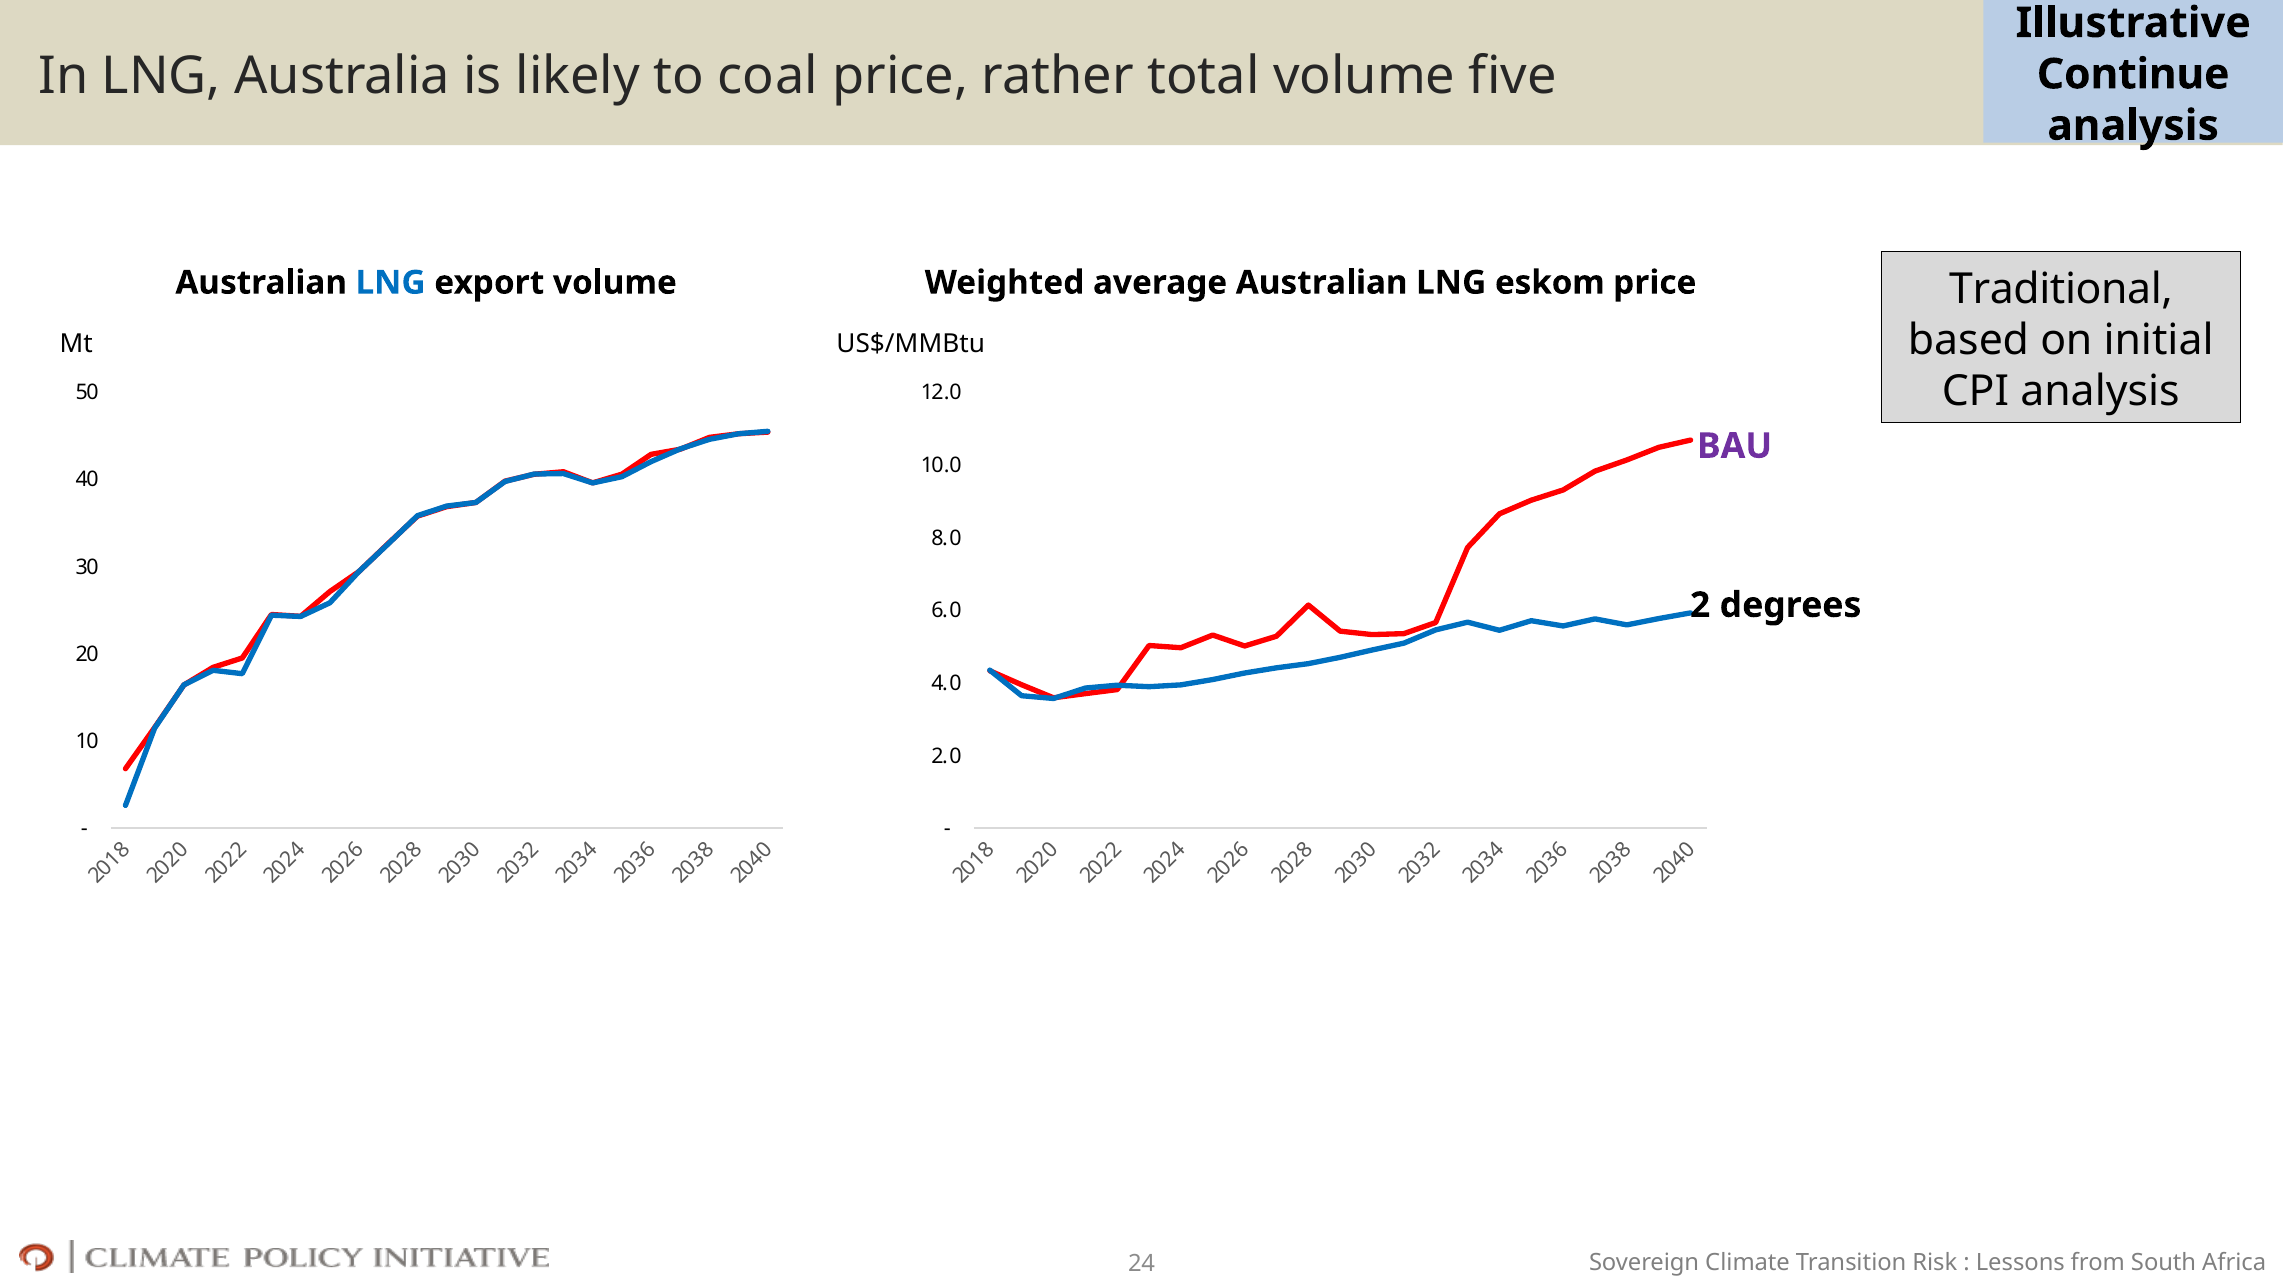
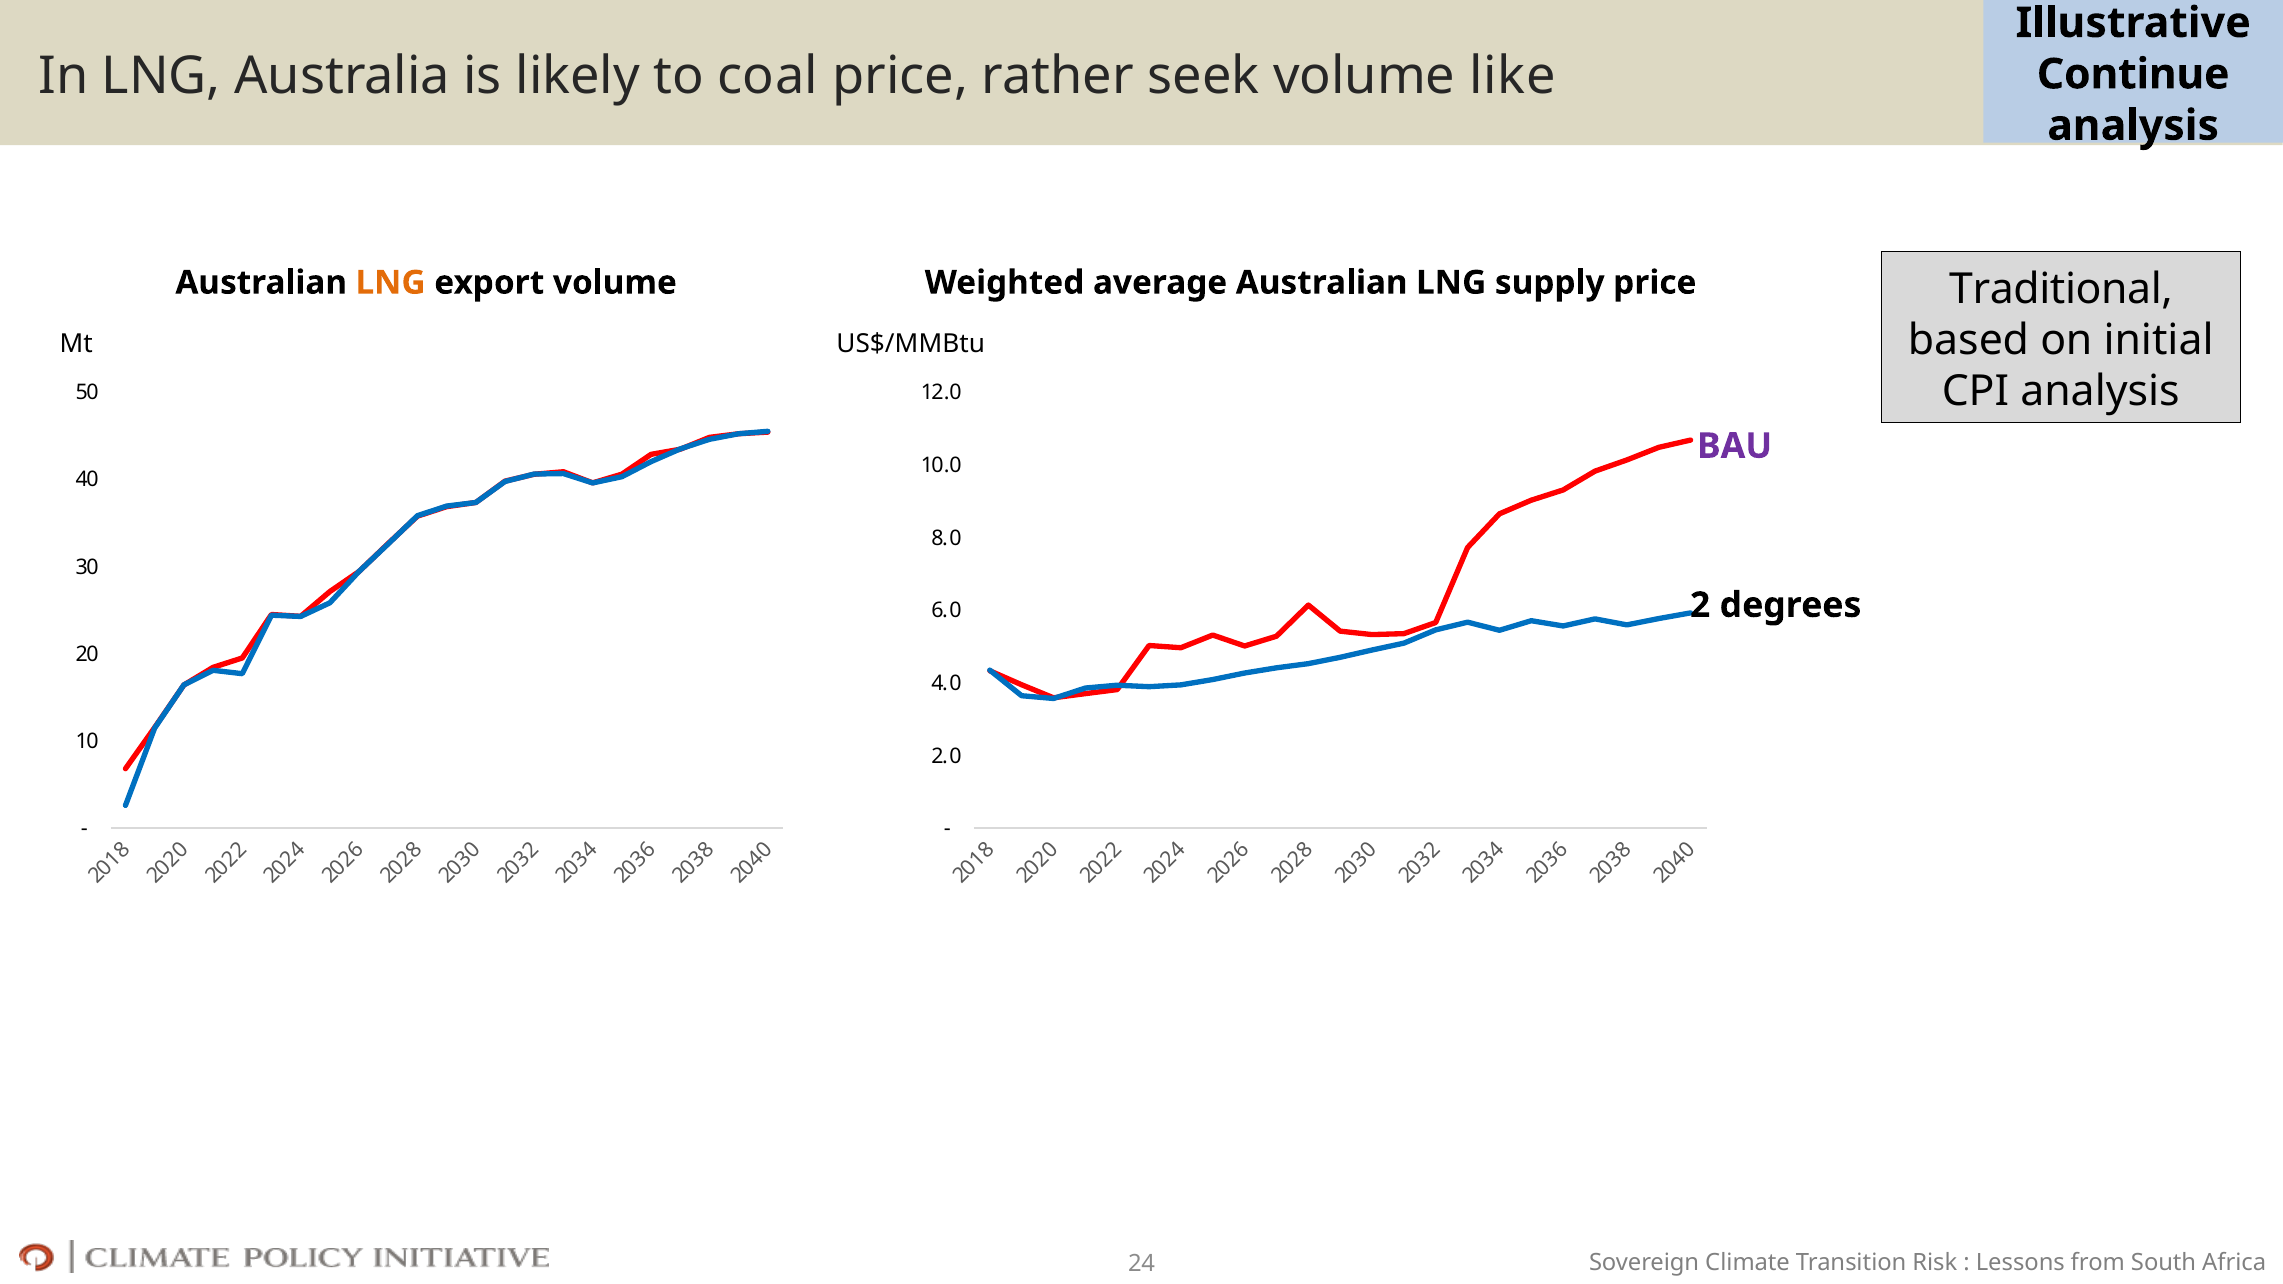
total: total -> seek (1203, 76)
five: five -> like (1513, 76)
LNG colour: blue -> orange (391, 283)
eskom: eskom -> supply (1550, 283)
